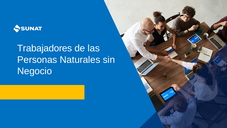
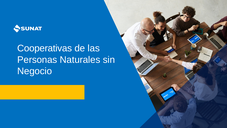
Trabajadores: Trabajadores -> Cooperativas (45, 48)
